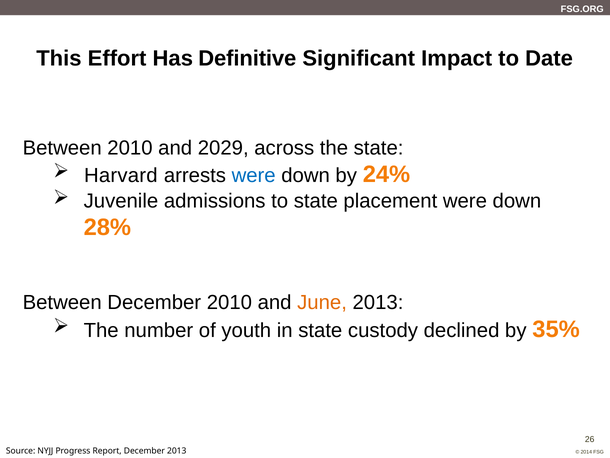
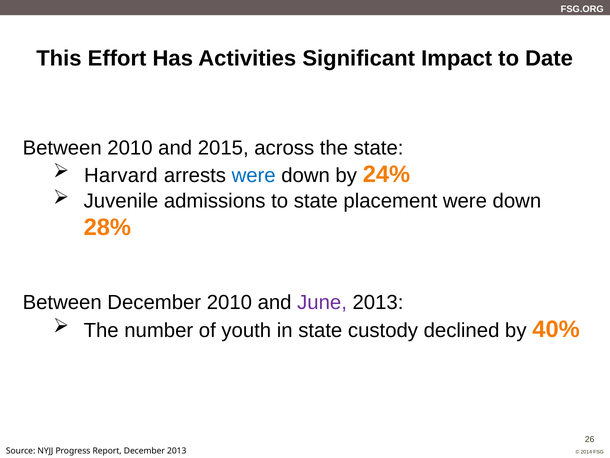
Definitive: Definitive -> Activities (247, 59)
2029: 2029 -> 2015 (223, 148)
June colour: orange -> purple (322, 302)
35%: 35% -> 40% (556, 329)
